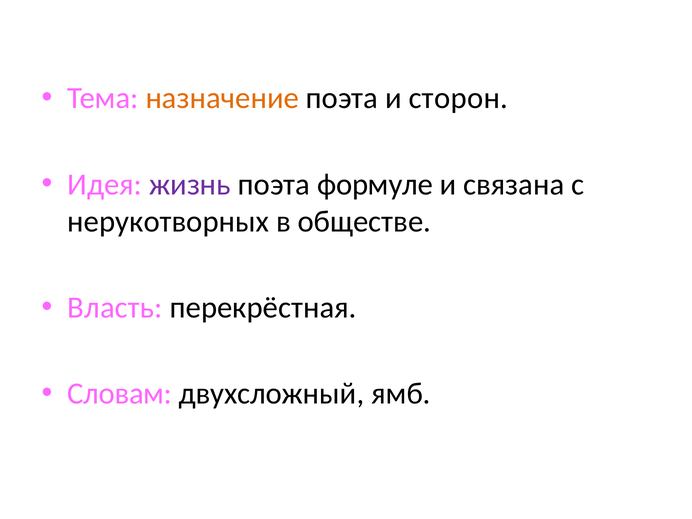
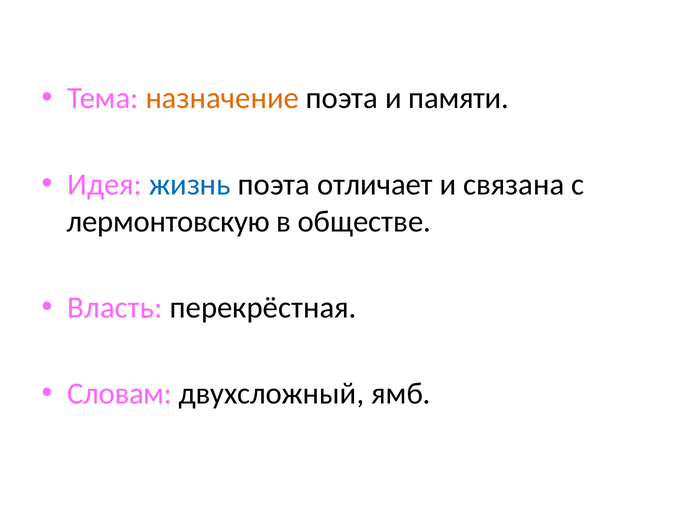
сторон: сторон -> памяти (459, 98)
жизнь colour: purple -> blue (190, 184)
формуле: формуле -> отличает (375, 184)
нерукотворных: нерукотворных -> лермонтовскую (168, 221)
